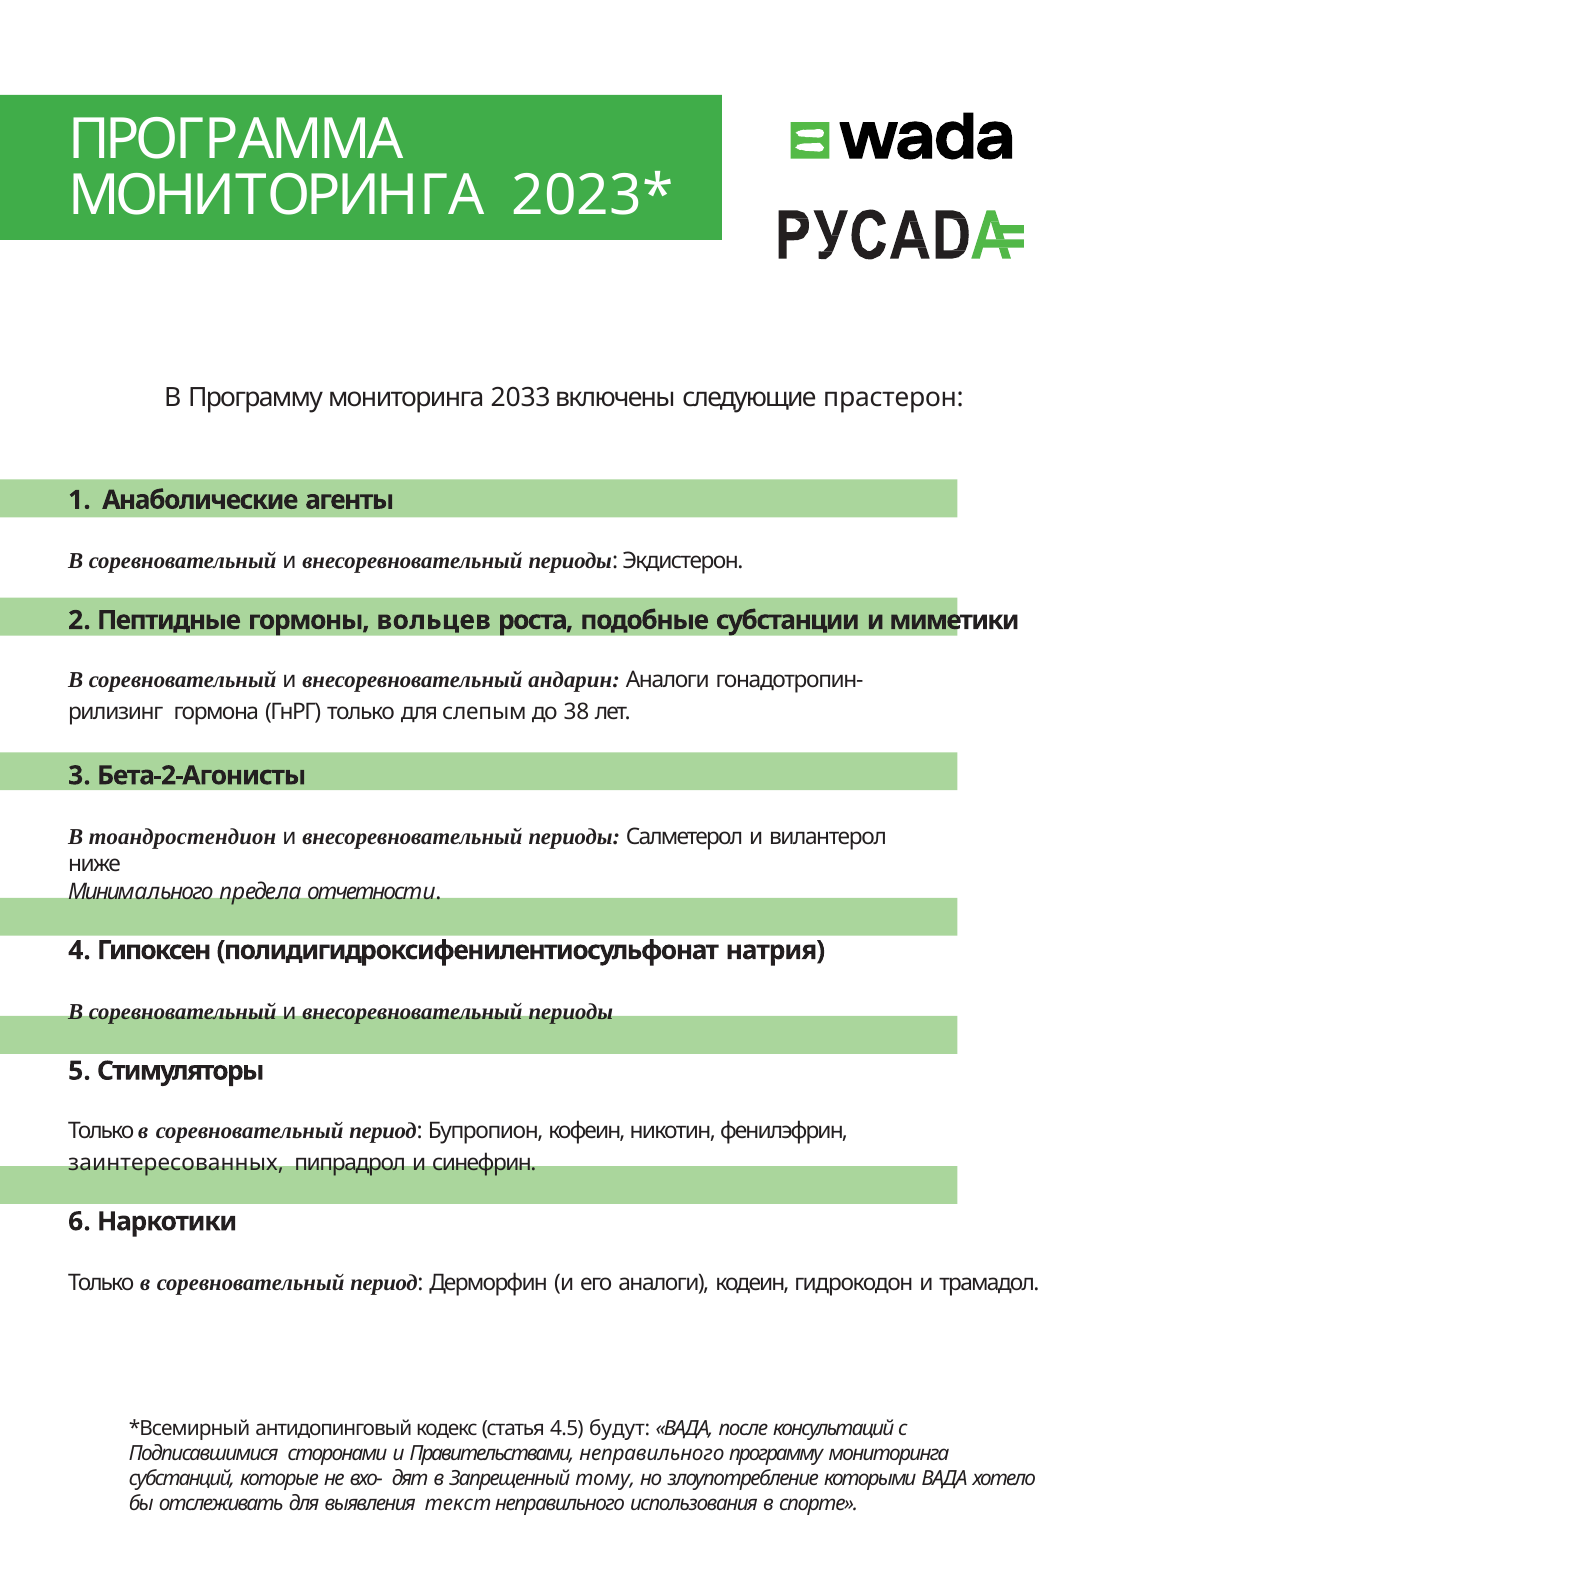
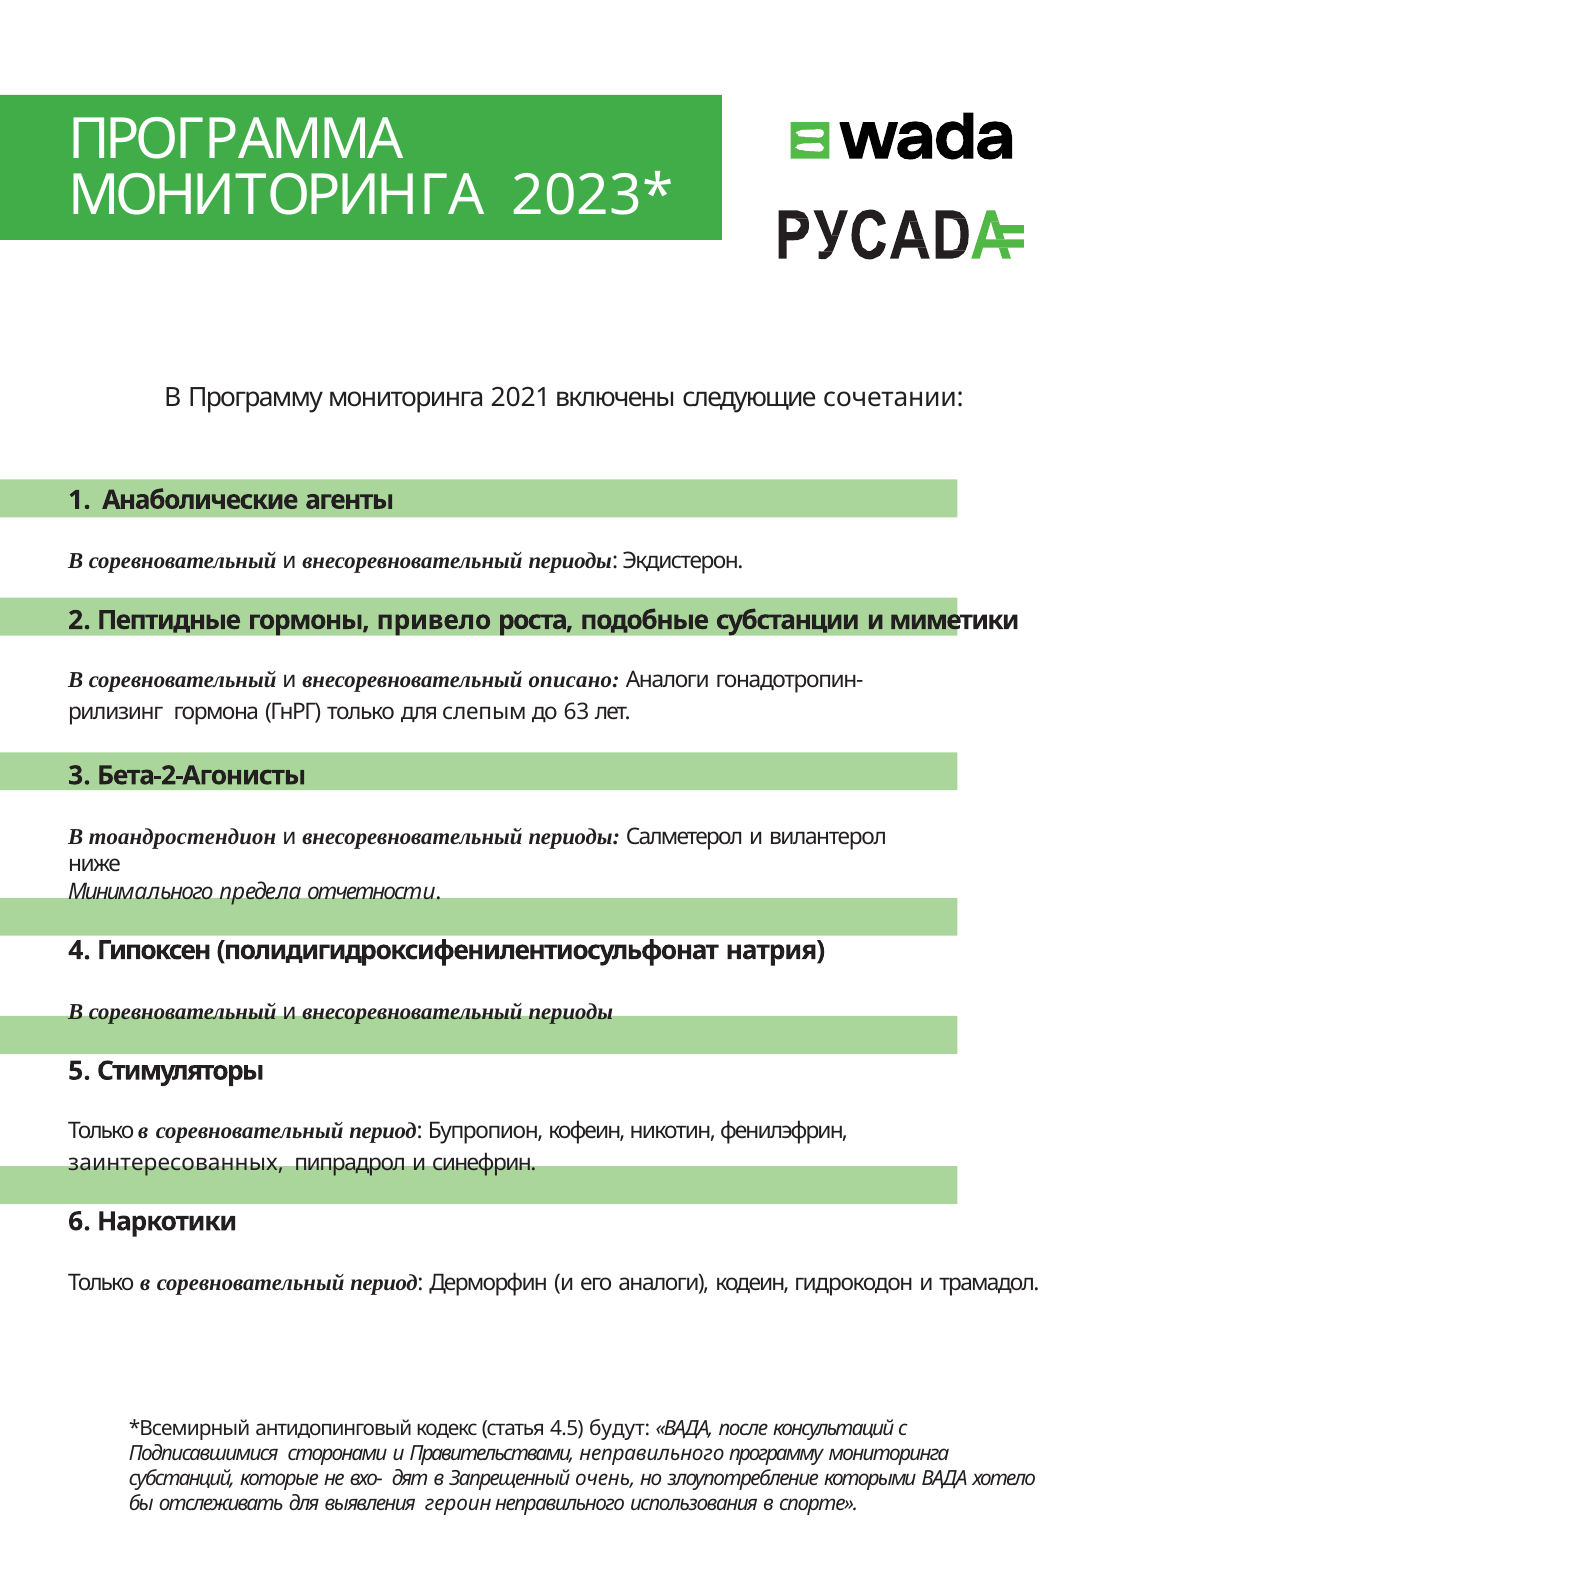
2033: 2033 -> 2021 (521, 398)
прастерон: прастерон -> сочетании (894, 398)
вольцев: вольцев -> привело (434, 620)
андарин: андарин -> описано (574, 680)
38: 38 -> 63 (576, 712)
тому: тому -> очень (605, 1479)
текст: текст -> героин (458, 1504)
